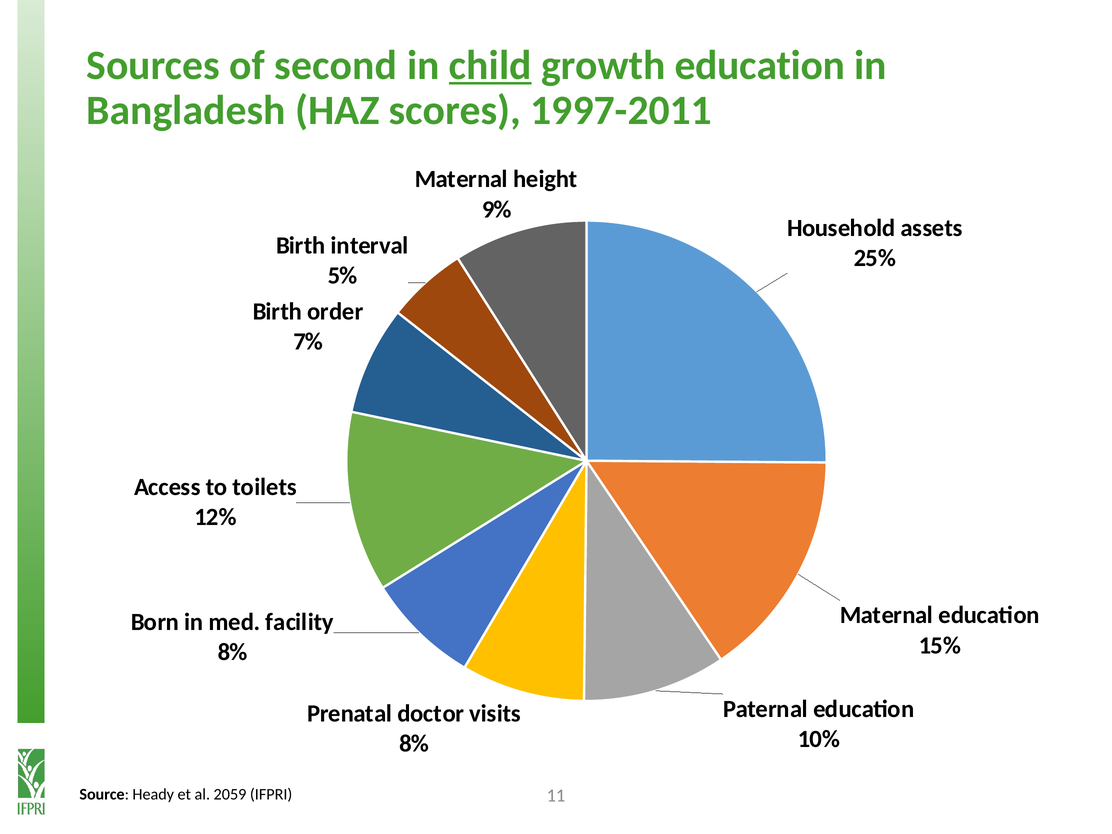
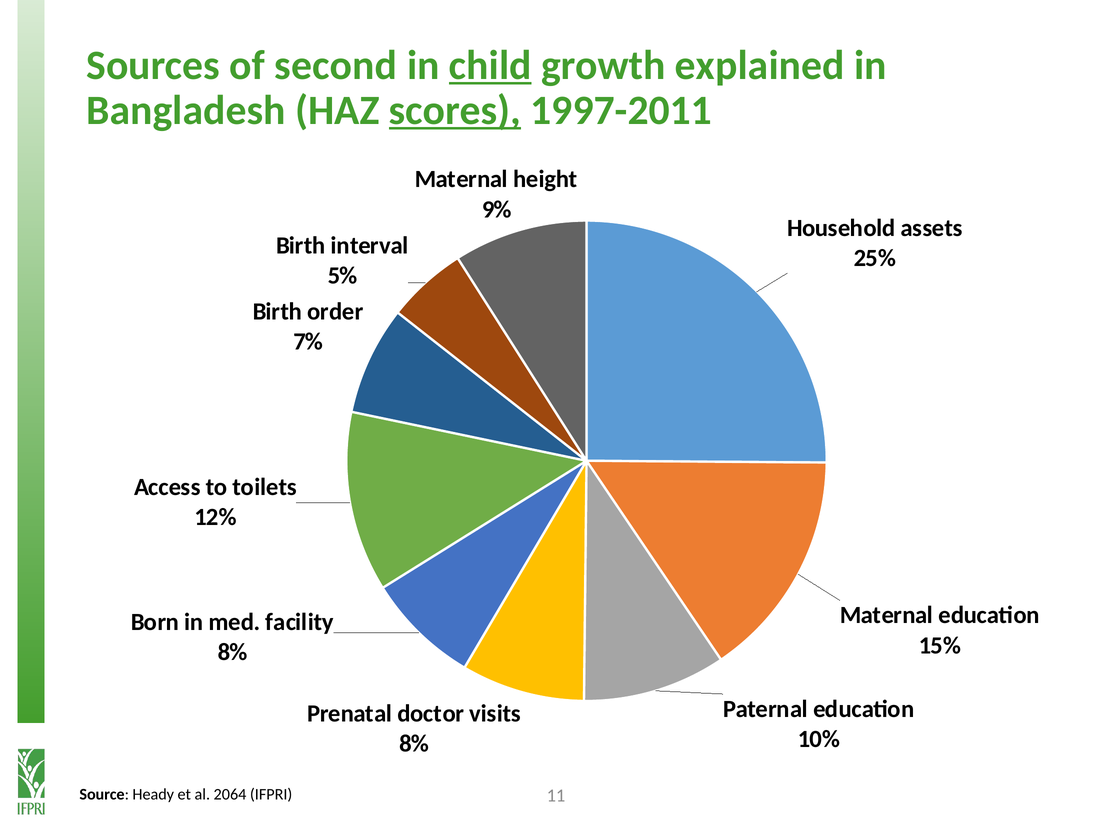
growth education: education -> explained (760, 65)
scores underline: none -> present (455, 110)
2059: 2059 -> 2064 (230, 794)
